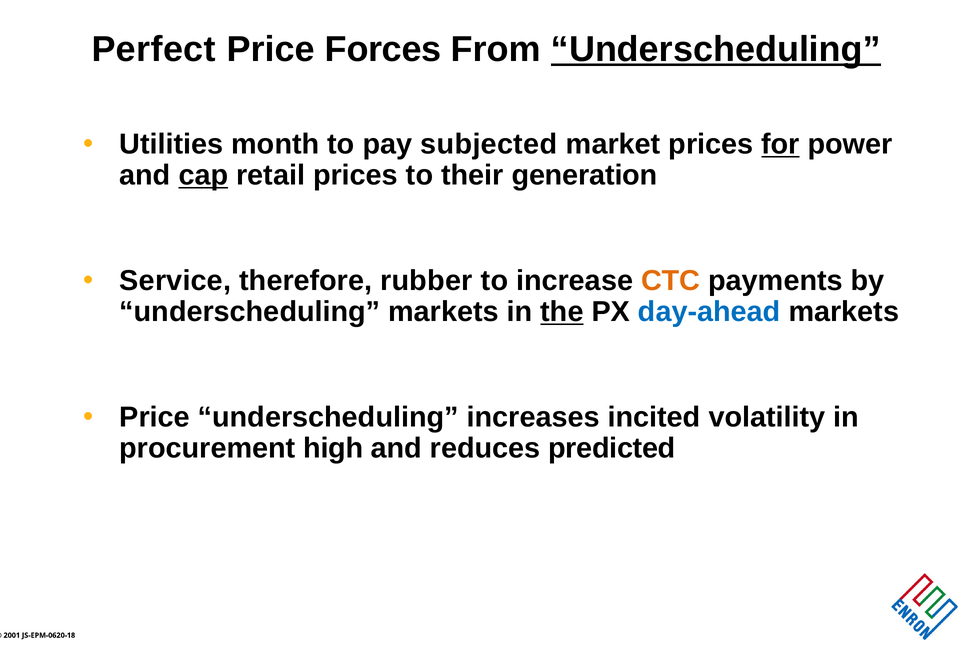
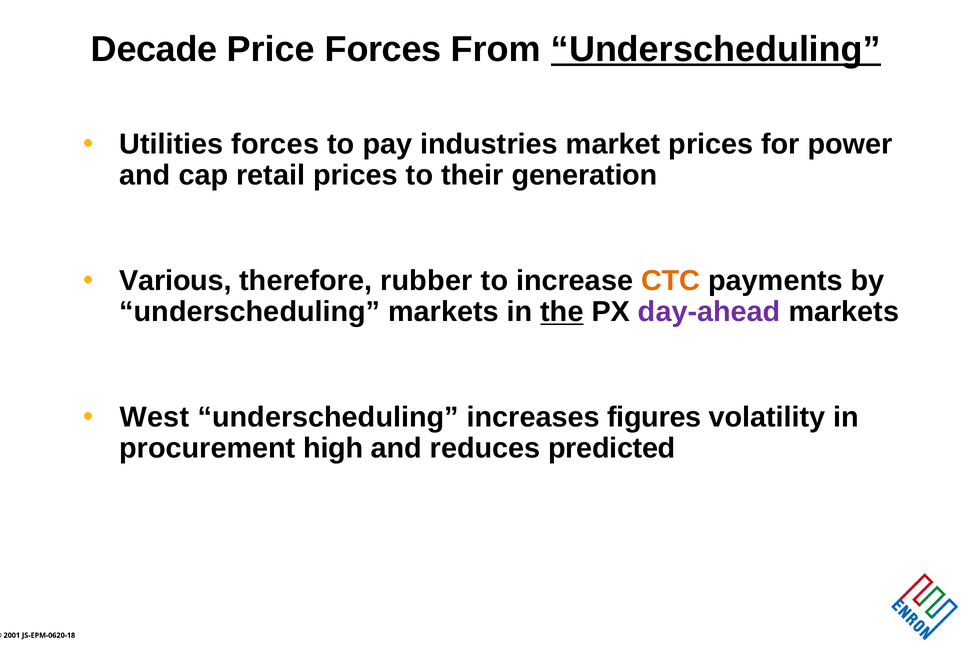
Perfect: Perfect -> Decade (154, 49)
Utilities month: month -> forces (275, 144)
subjected: subjected -> industries (489, 144)
for underline: present -> none (781, 144)
cap underline: present -> none (203, 176)
Service: Service -> Various (175, 281)
day-ahead colour: blue -> purple (709, 312)
Price: Price -> West (154, 418)
incited: incited -> figures (654, 418)
